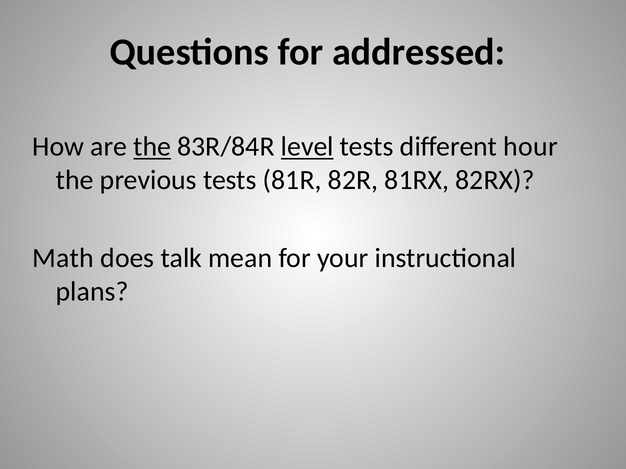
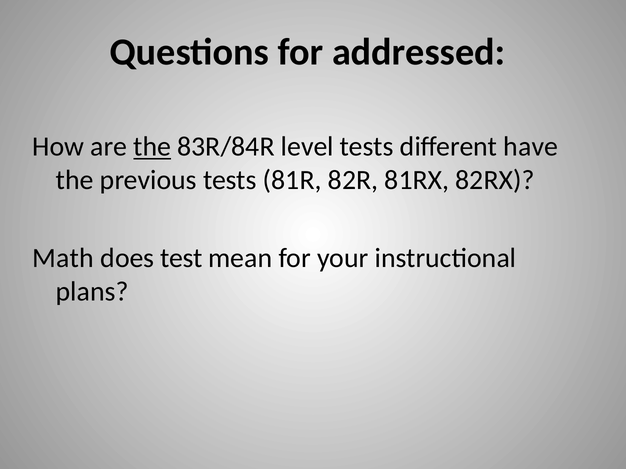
level underline: present -> none (307, 147)
hour: hour -> have (531, 147)
talk: talk -> test (181, 258)
